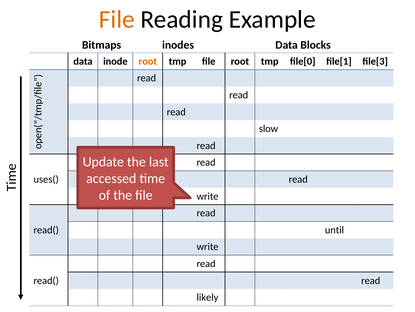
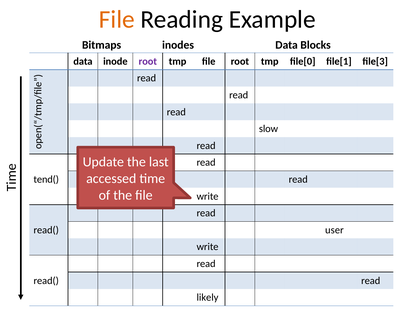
root colour: orange -> purple (148, 61)
uses(: uses( -> tend( (46, 179)
until: until -> user (334, 229)
